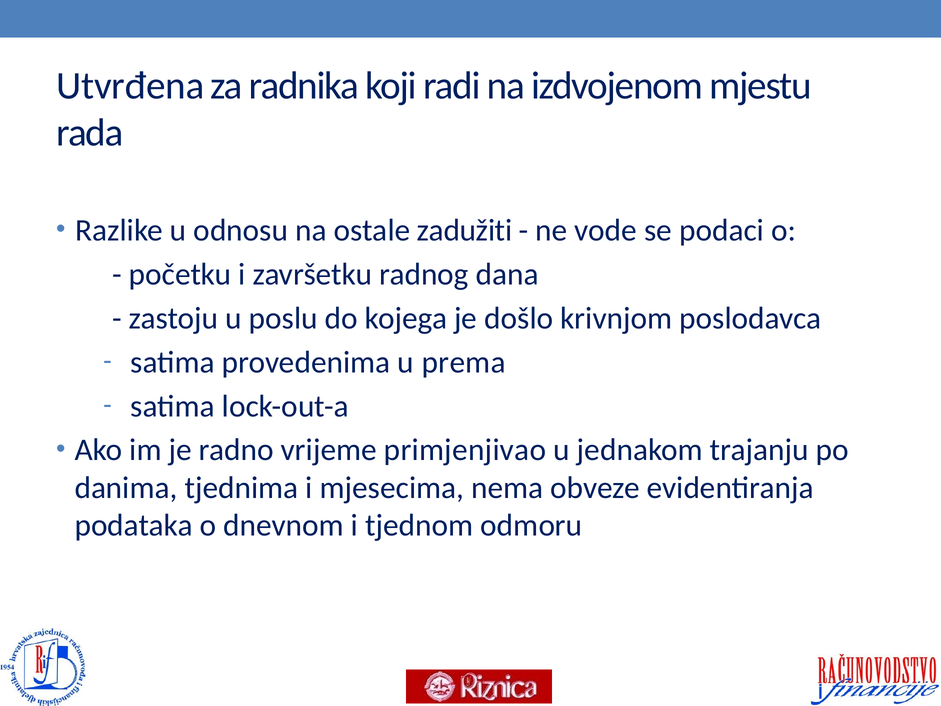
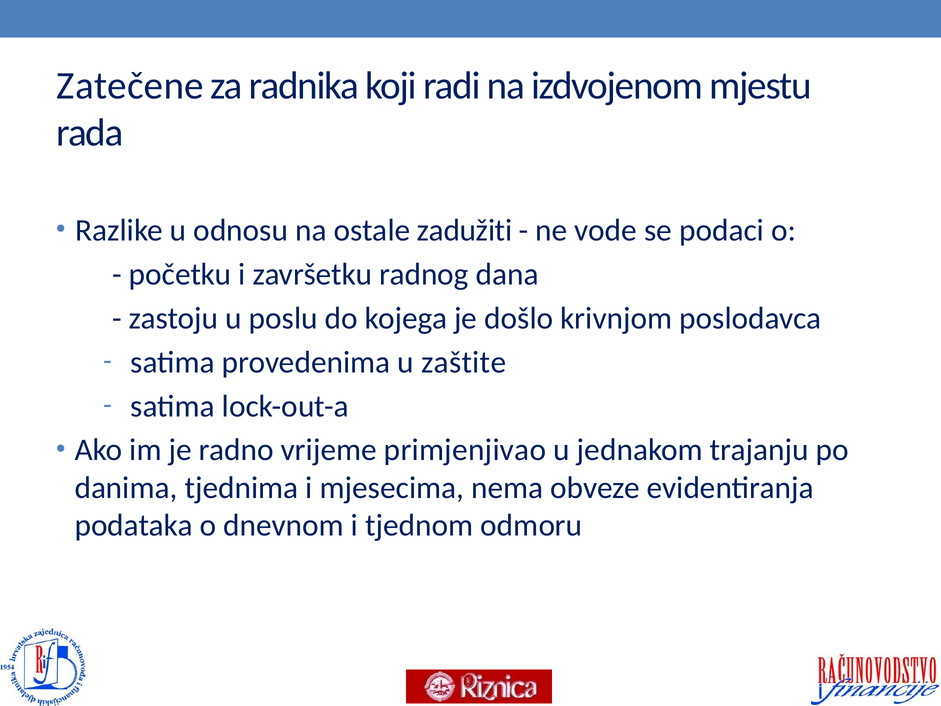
Utvrđena: Utvrđena -> Zatečene (130, 86)
prema: prema -> zaštite (464, 362)
